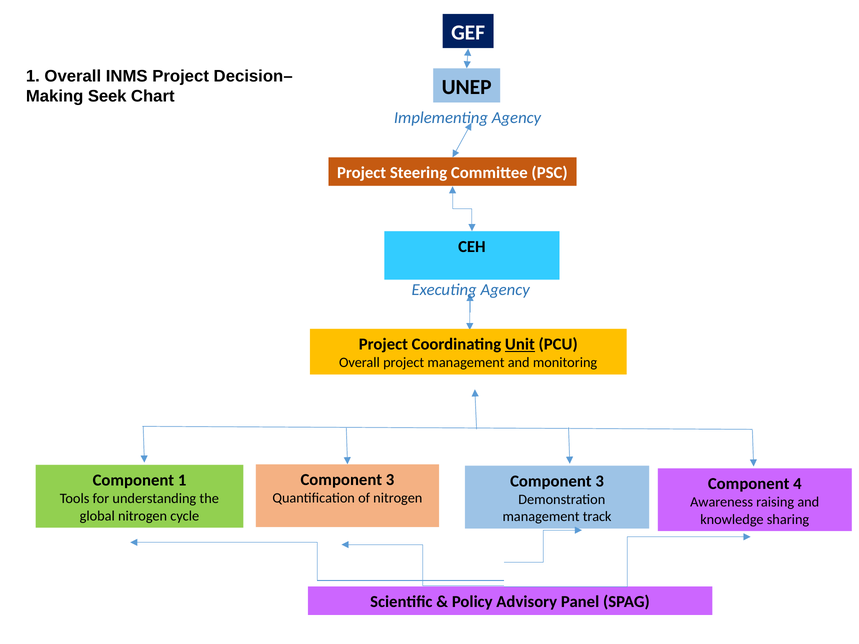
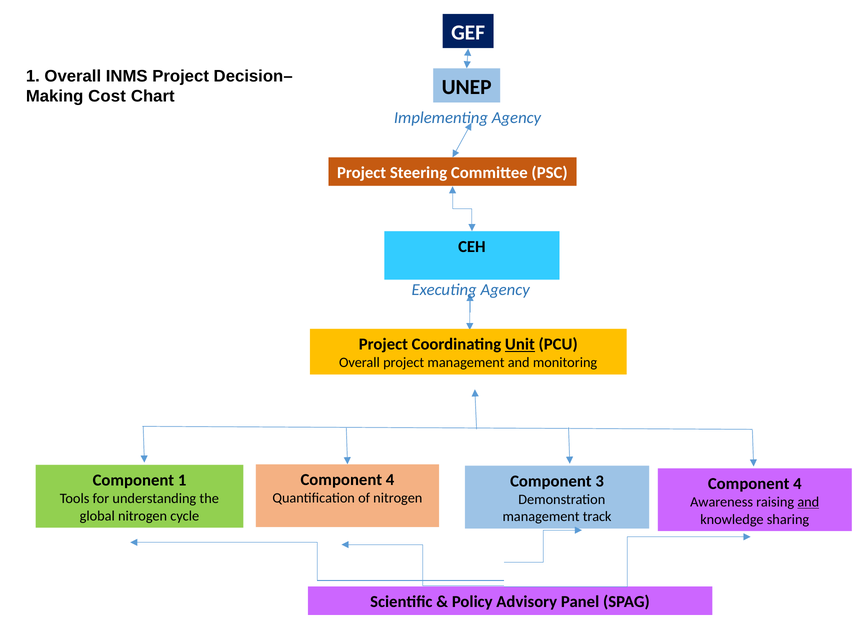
Seek: Seek -> Cost (107, 96)
3: 3 -> 4 (390, 480)
and underline: none -> present (808, 502)
